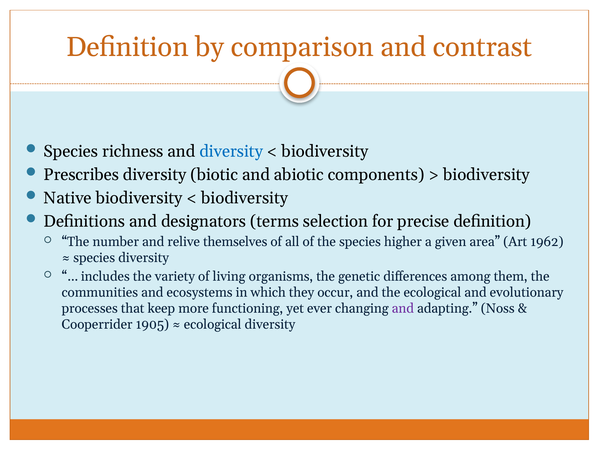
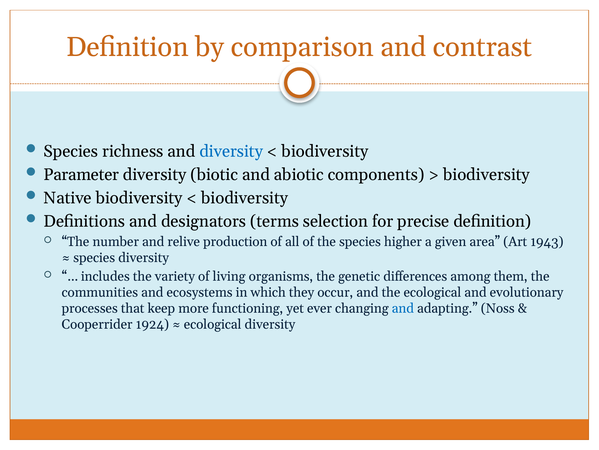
Prescribes: Prescribes -> Parameter (81, 174)
themselves: themselves -> production (235, 241)
1962: 1962 -> 1943 (547, 241)
and colour: purple -> blue (403, 308)
1905: 1905 -> 1924 (152, 324)
